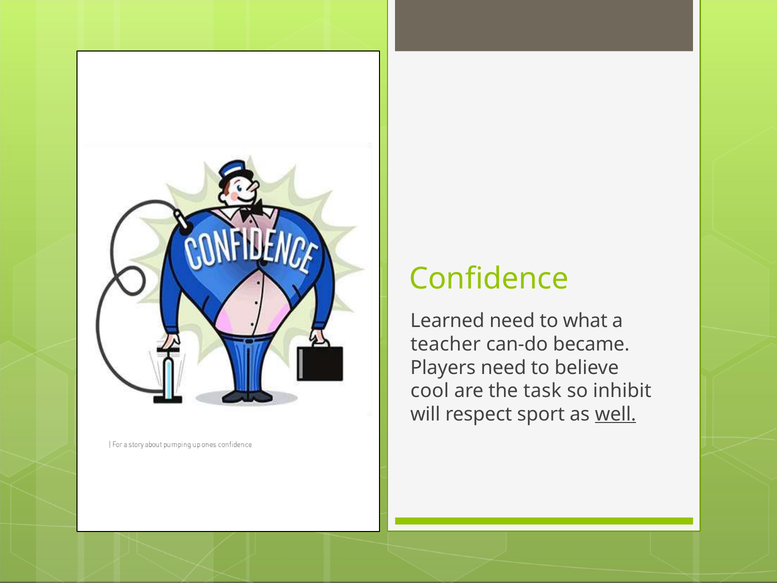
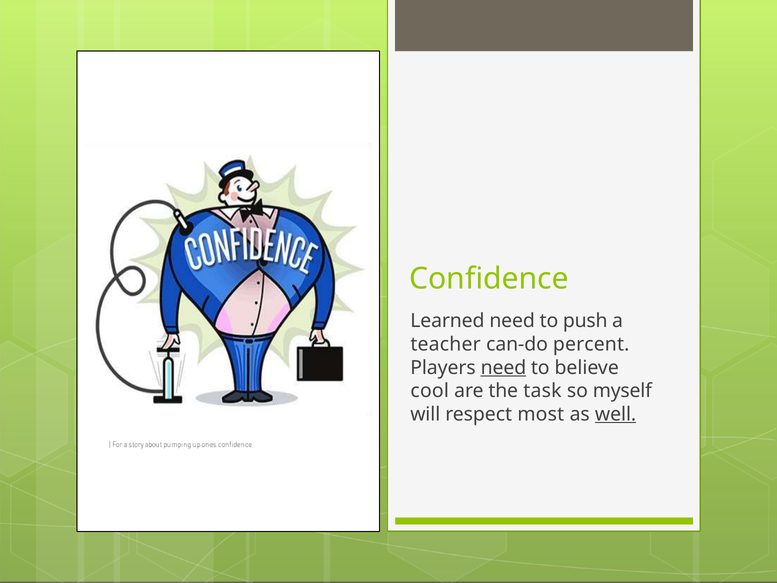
what: what -> push (585, 321)
became: became -> percent (591, 344)
need underline: none -> present (503, 367)
inhibit: inhibit -> myself (622, 391)
sport: sport -> most (541, 414)
